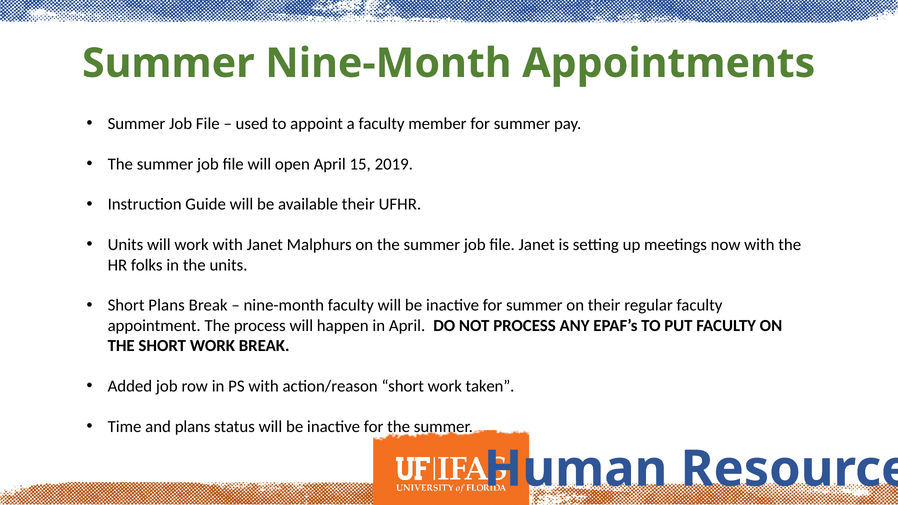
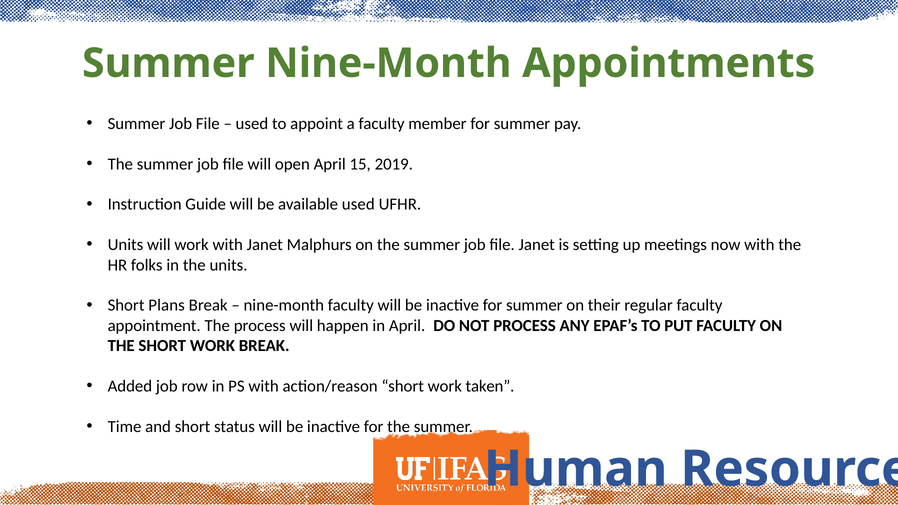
available their: their -> used (358, 204)
and plans: plans -> short (193, 427)
